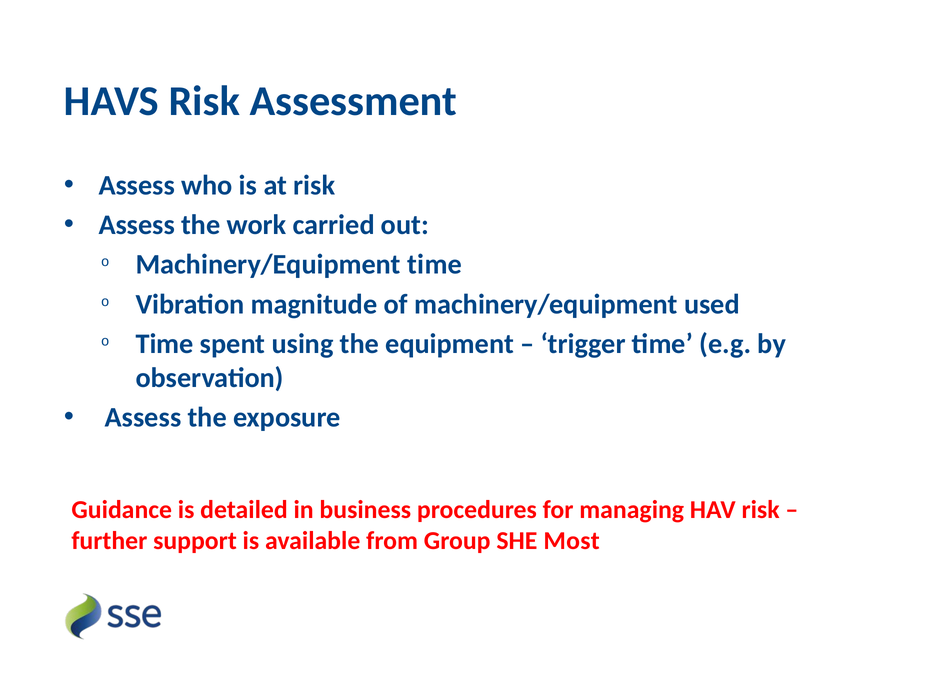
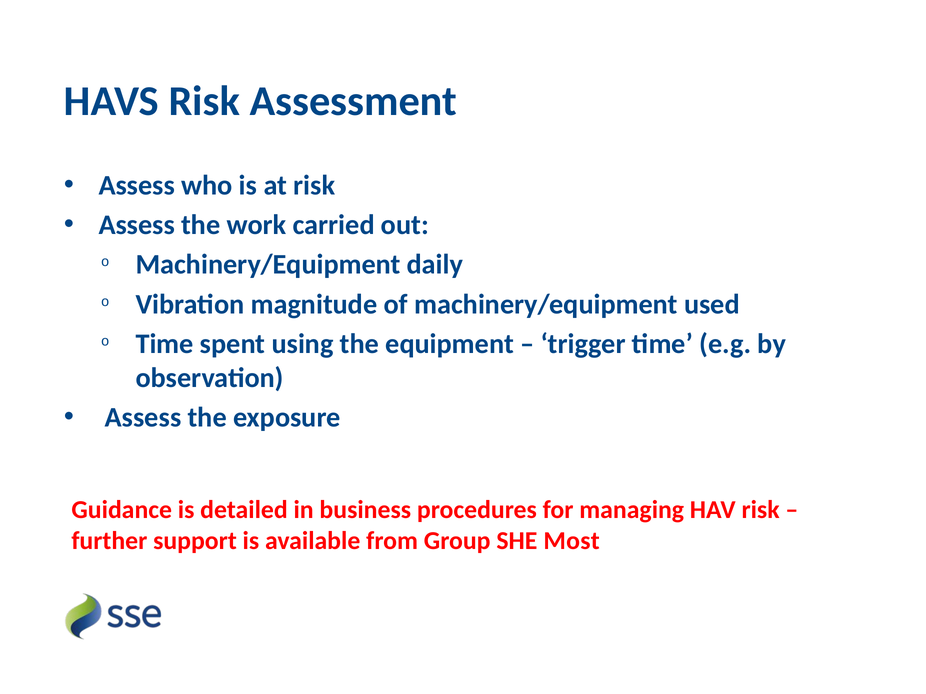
Machinery/Equipment time: time -> daily (435, 265)
